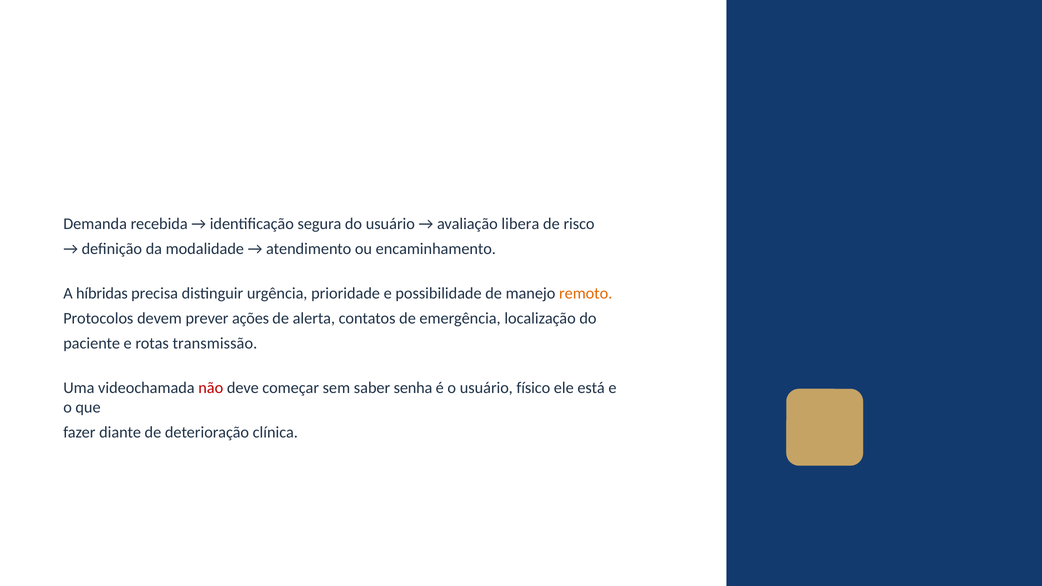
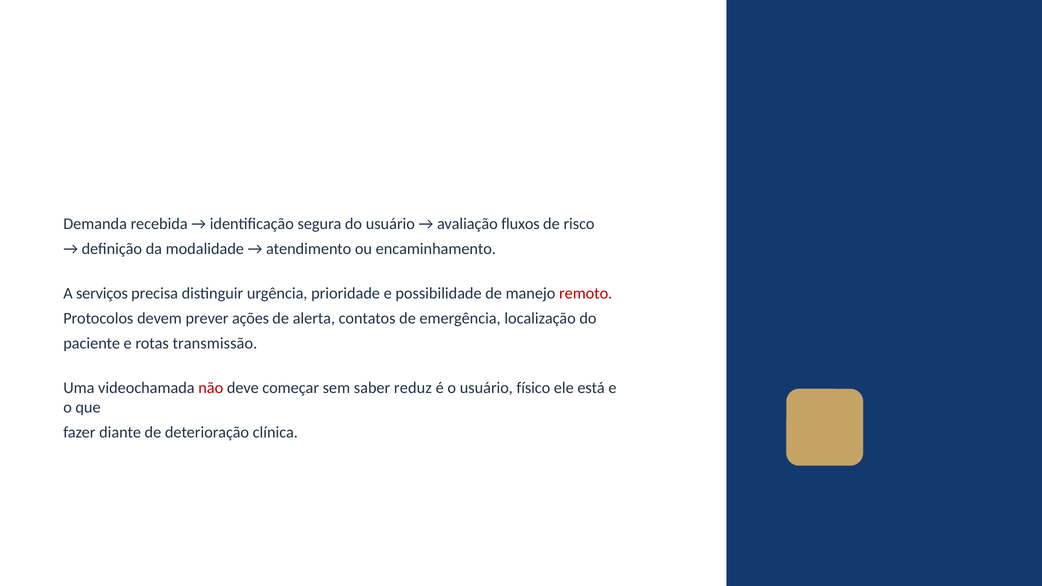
libera: libera -> fluxos (520, 224)
híbridas: híbridas -> serviços (102, 294)
remoto colour: orange -> red (586, 294)
senha: senha -> reduz (413, 388)
